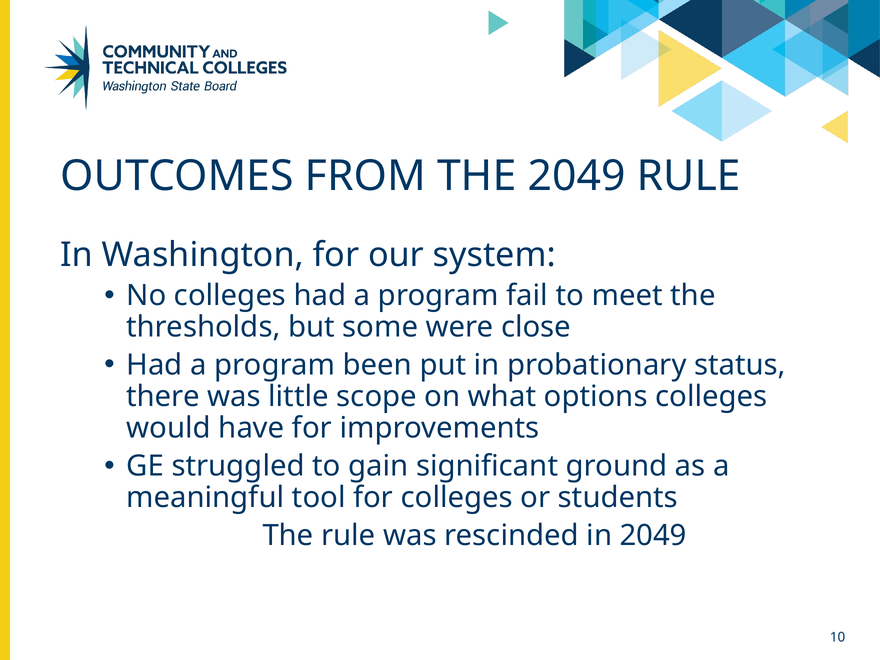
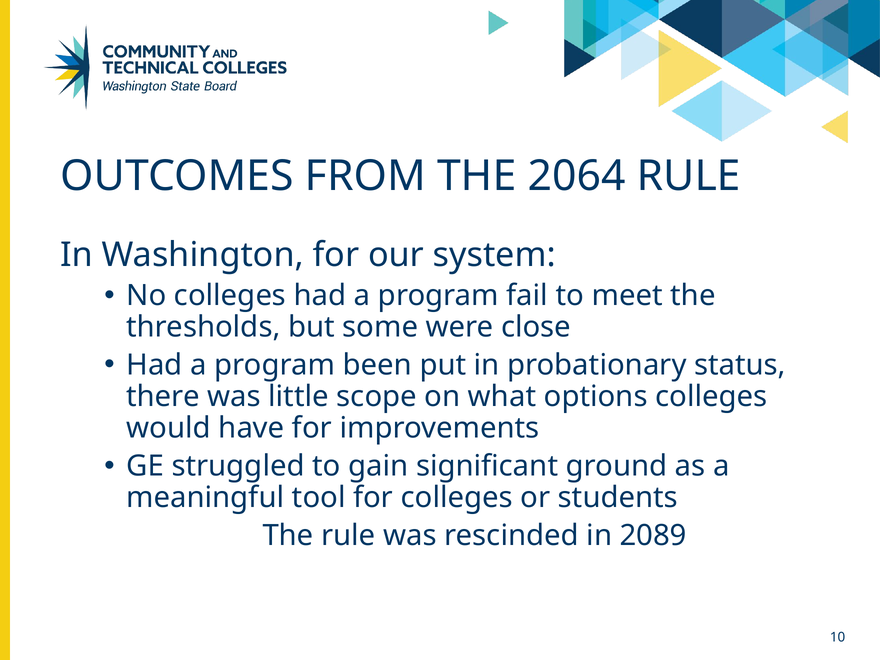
THE 2049: 2049 -> 2064 (577, 176)
in 2049: 2049 -> 2089 (653, 535)
